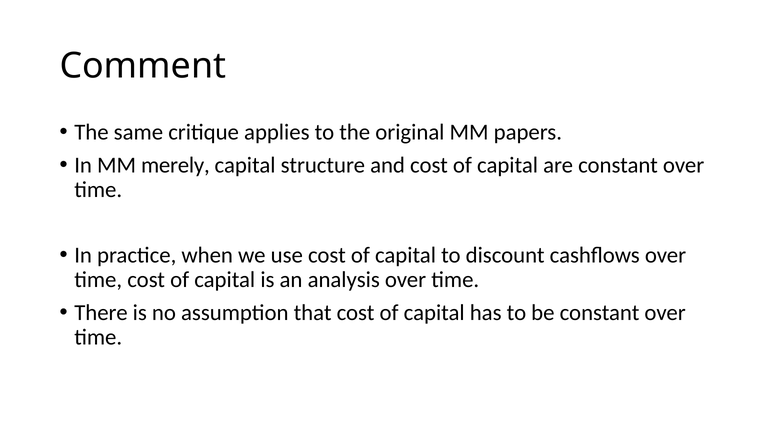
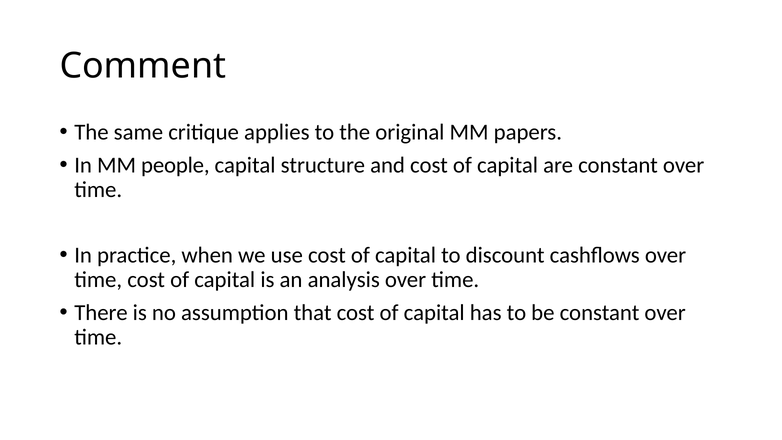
merely: merely -> people (175, 165)
